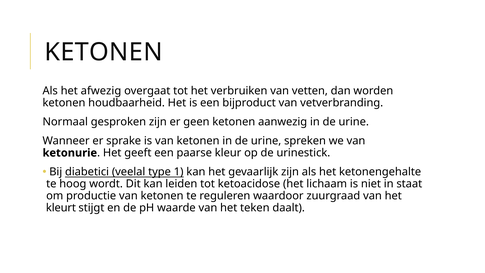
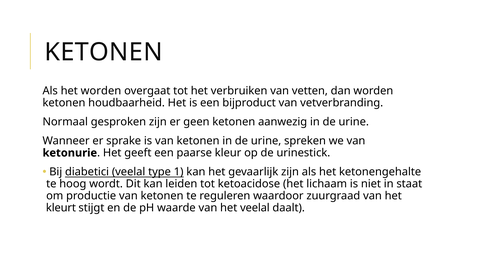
het afwezig: afwezig -> worden (101, 91)
het teken: teken -> veelal (255, 208)
